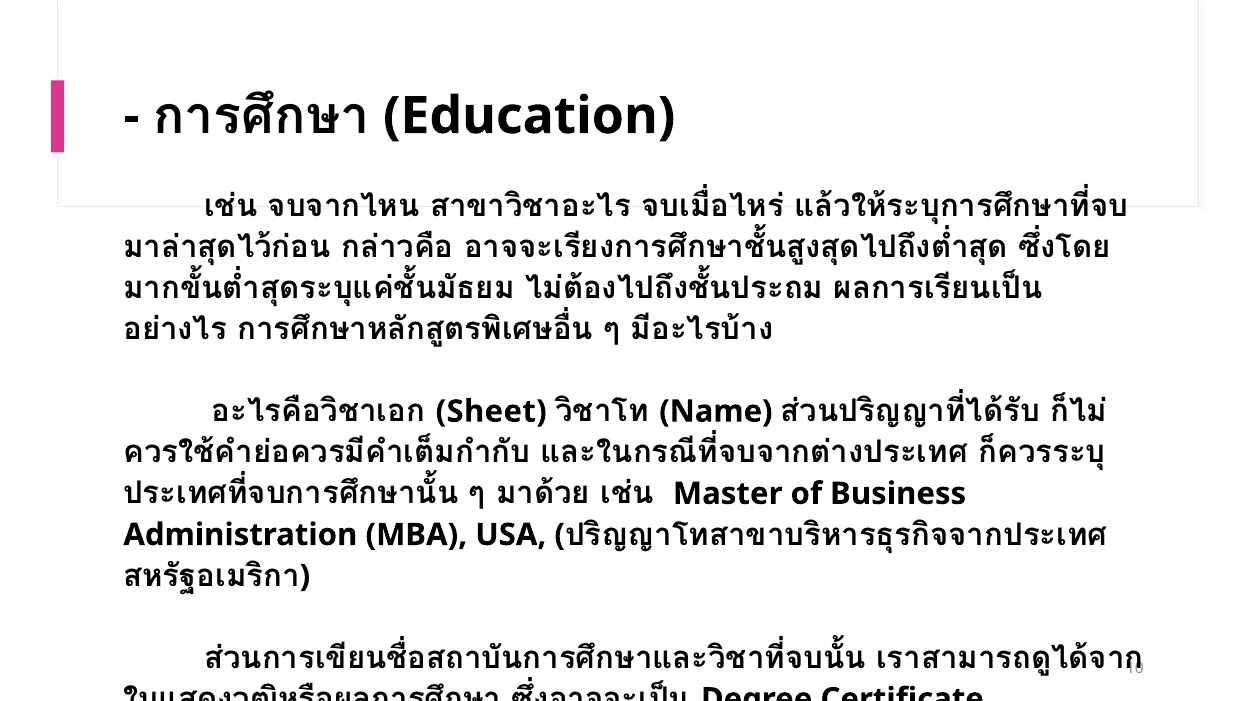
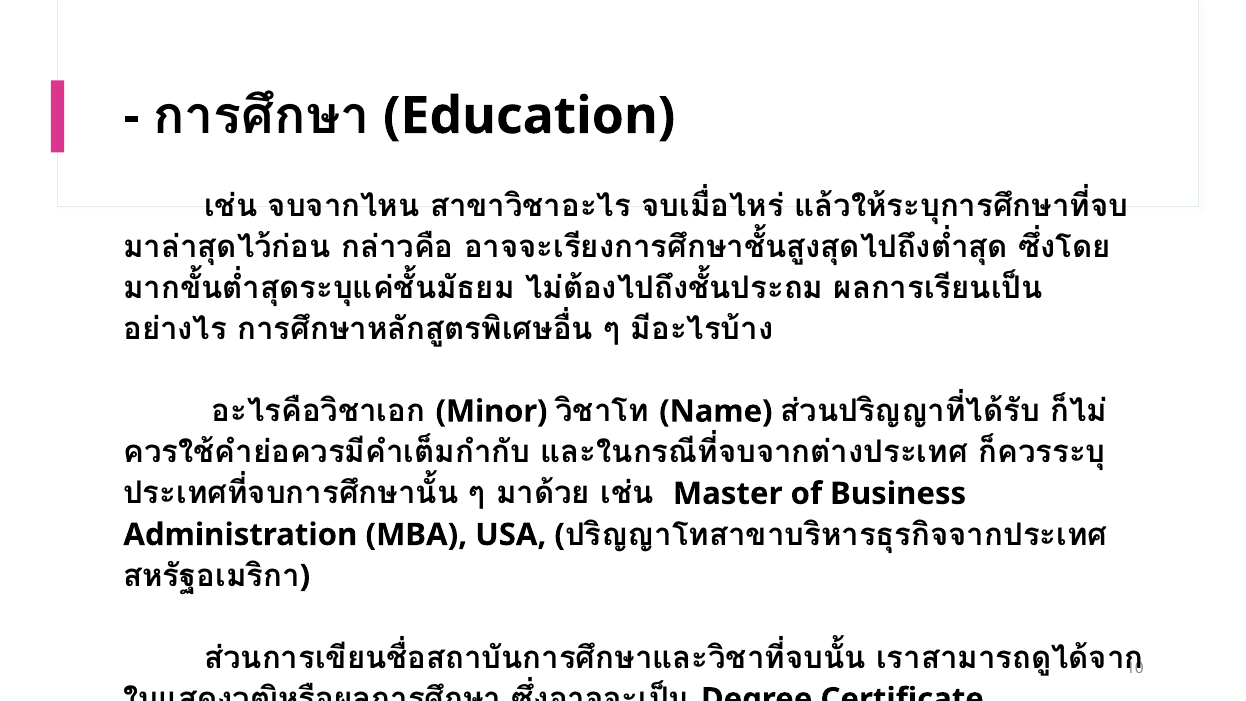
Sheet: Sheet -> Minor (491, 411)
